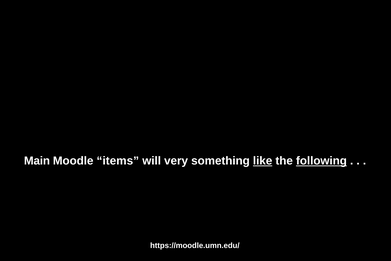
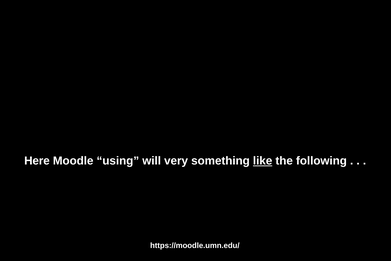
Main: Main -> Here (37, 161)
items: items -> using (118, 161)
following underline: present -> none (321, 161)
